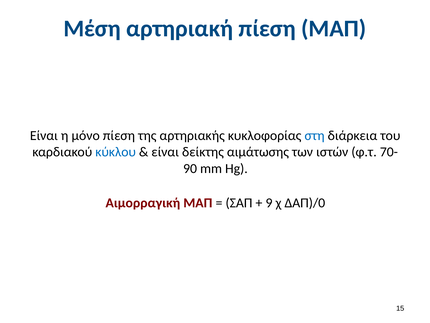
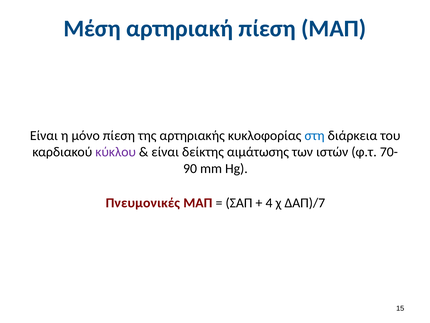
κύκλου colour: blue -> purple (116, 152)
Αιμορραγική: Αιμορραγική -> Πνευμονικές (143, 203)
9: 9 -> 4 (269, 203)
ΔΑΠ)/0: ΔΑΠ)/0 -> ΔΑΠ)/7 (305, 203)
